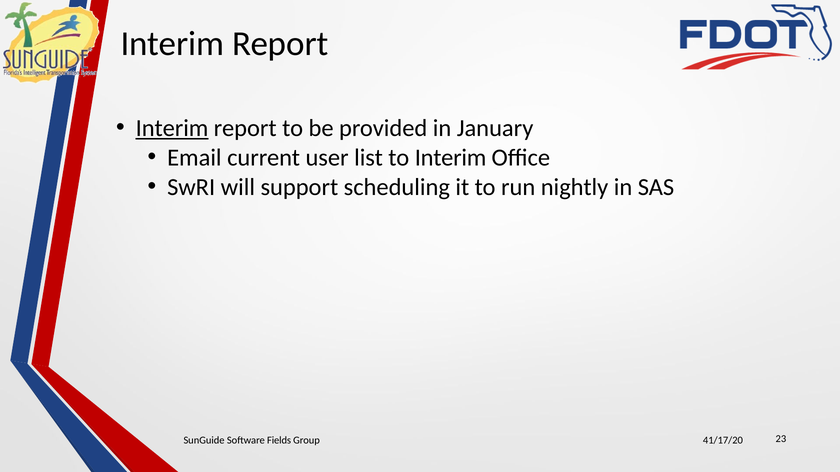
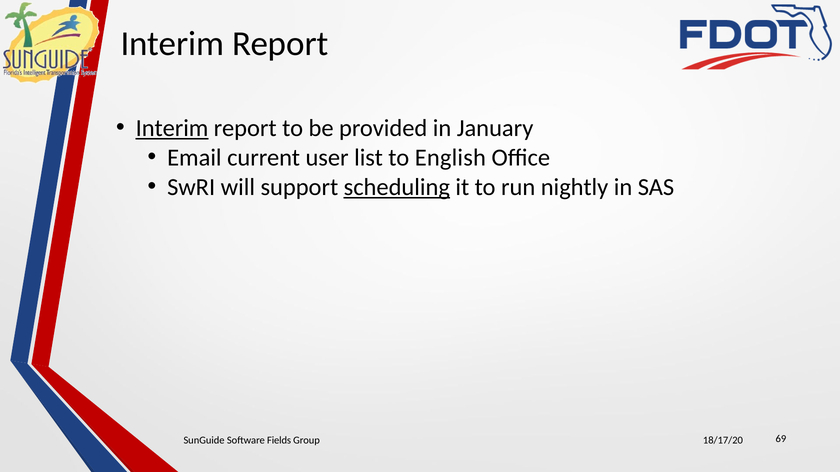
to Interim: Interim -> English (450, 158)
scheduling underline: none -> present (397, 187)
41/17/20: 41/17/20 -> 18/17/20 (723, 441)
23: 23 -> 69 (781, 439)
